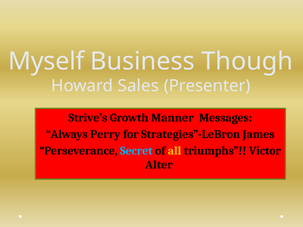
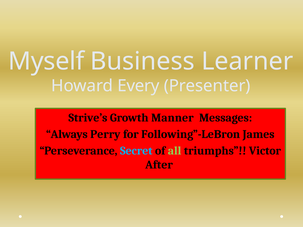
Though: Though -> Learner (247, 61)
Sales: Sales -> Every (138, 86)
Strategies”-LeBron: Strategies”-LeBron -> Following”-LeBron (191, 134)
all colour: yellow -> light green (175, 151)
Alter: Alter -> After (159, 165)
